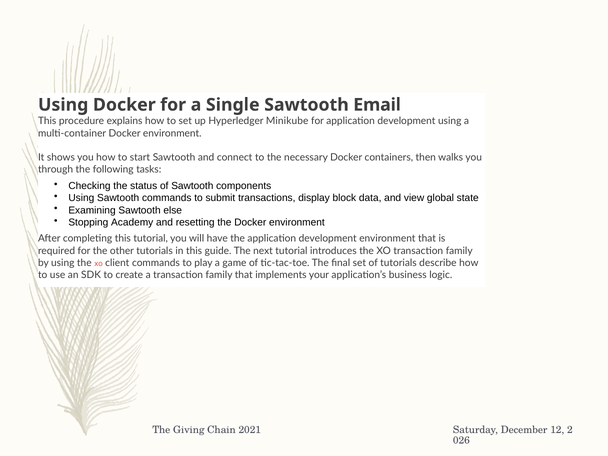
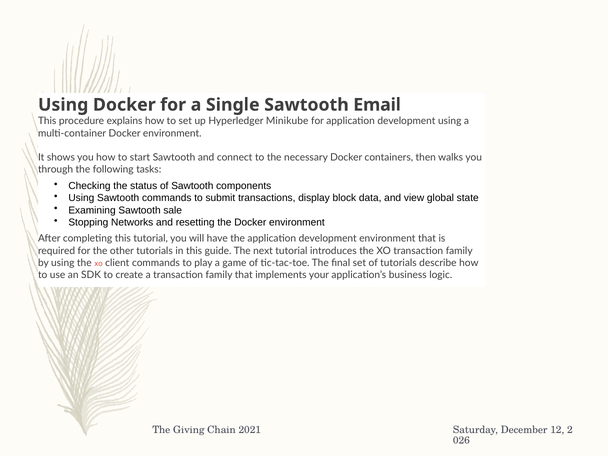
else: else -> sale (173, 210)
Academy: Academy -> Networks (132, 222)
